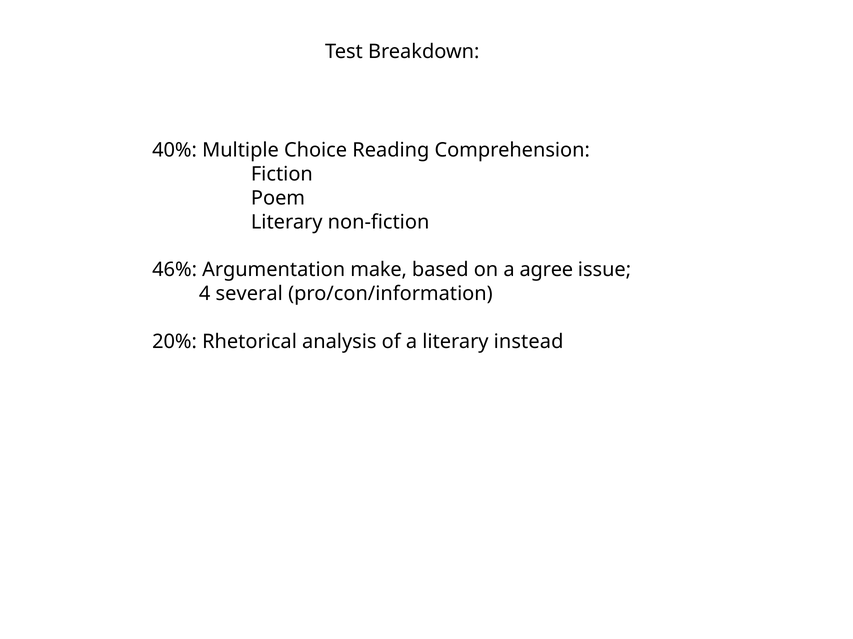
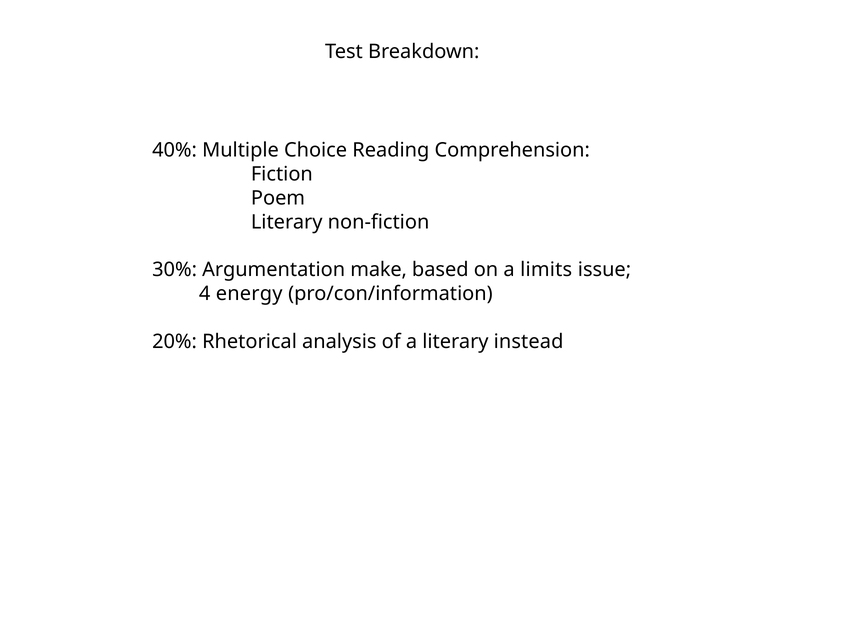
46%: 46% -> 30% (175, 270)
agree: agree -> limits (546, 270)
several: several -> energy (249, 294)
